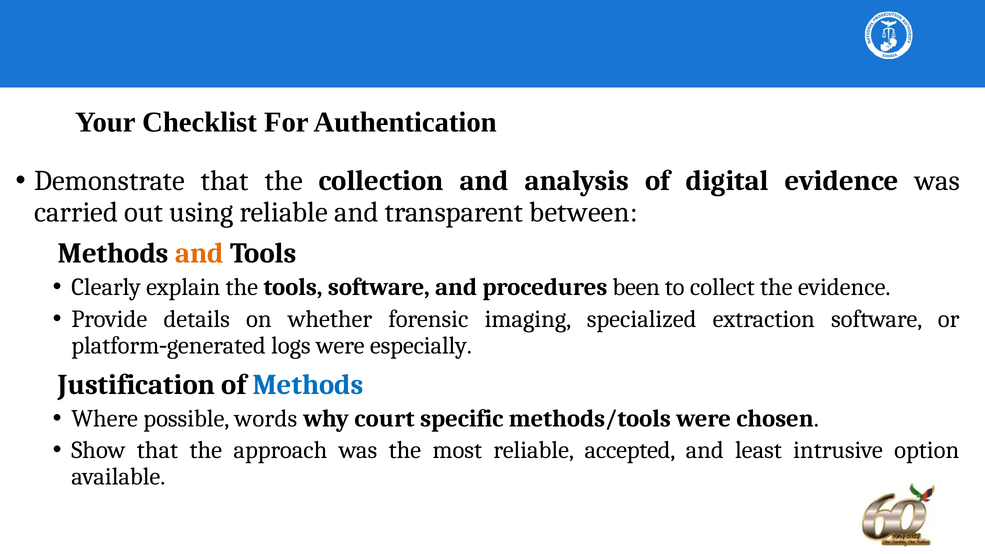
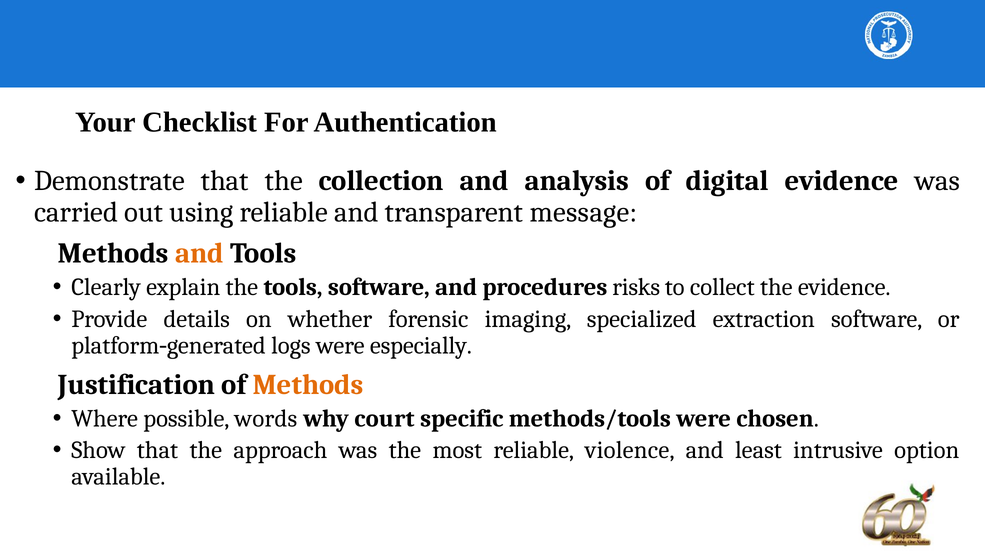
between: between -> message (584, 212)
been: been -> risks (636, 287)
Methods colour: blue -> orange (308, 385)
accepted: accepted -> violence (630, 450)
